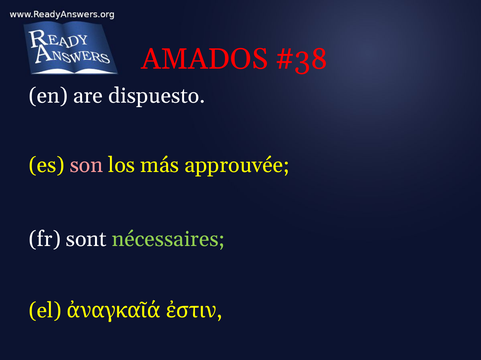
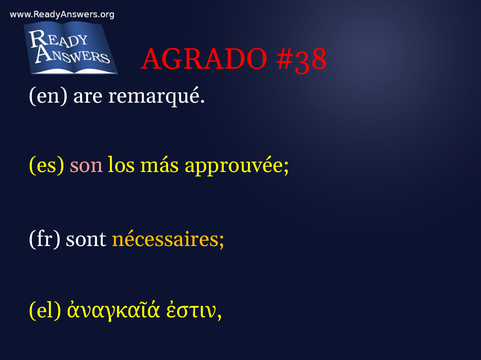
AMADOS: AMADOS -> AGRADO (205, 59)
dispuesto: dispuesto -> remarqué (157, 96)
nécessaires colour: light green -> yellow (169, 240)
